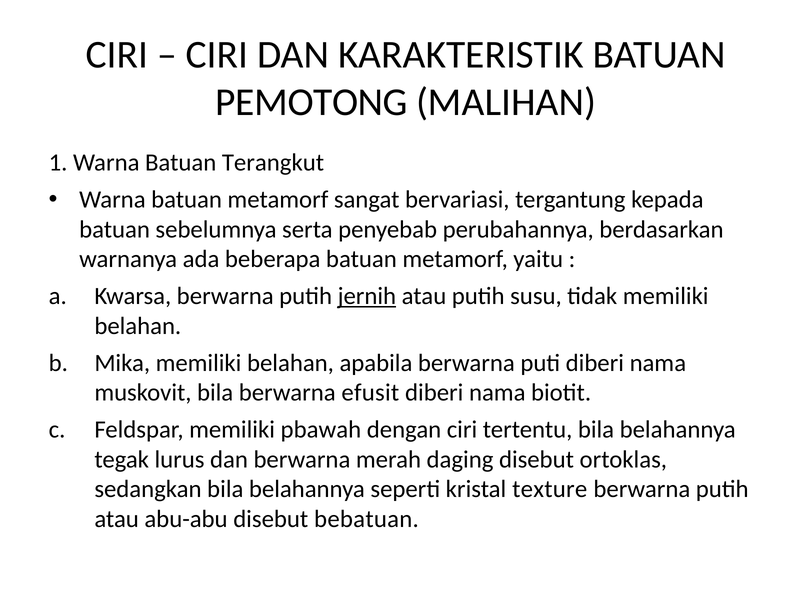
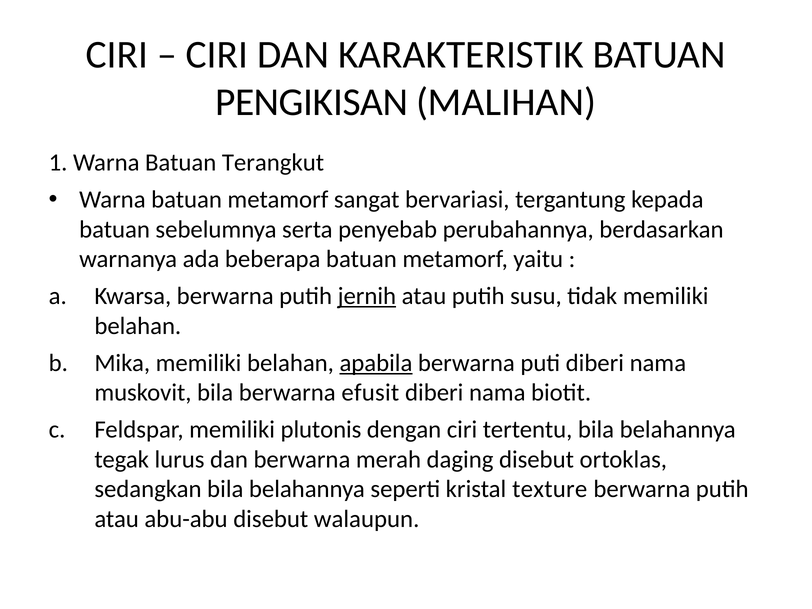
PEMOTONG: PEMOTONG -> PENGIKISAN (312, 102)
apabila underline: none -> present (376, 363)
pbawah: pbawah -> plutonis (321, 430)
bebatuan: bebatuan -> walaupun (367, 519)
